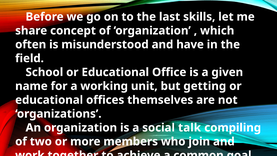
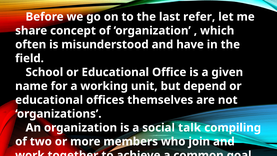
skills: skills -> refer (199, 17)
getting: getting -> depend (205, 86)
